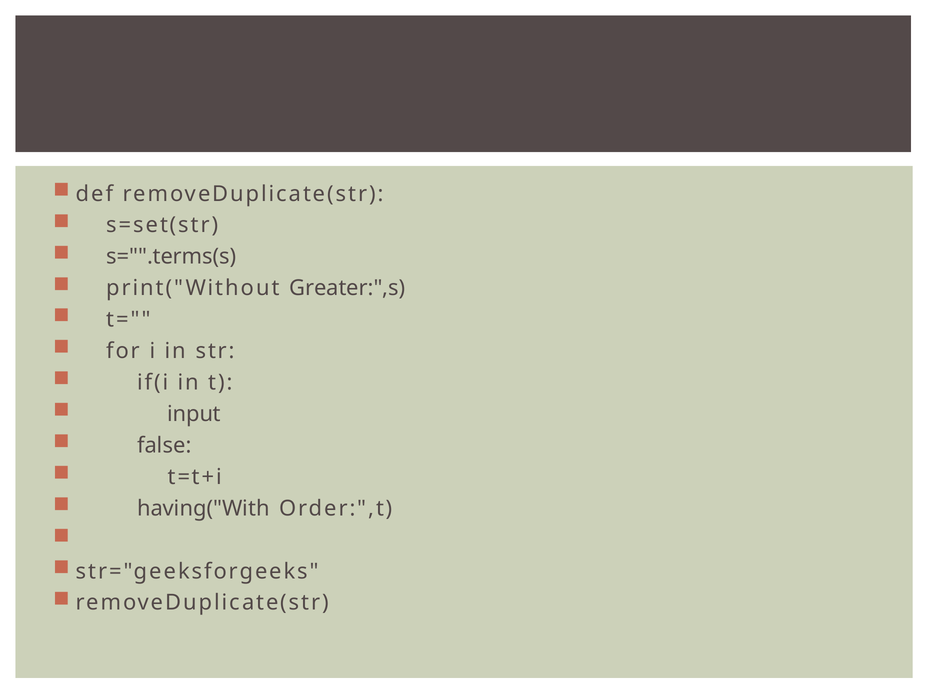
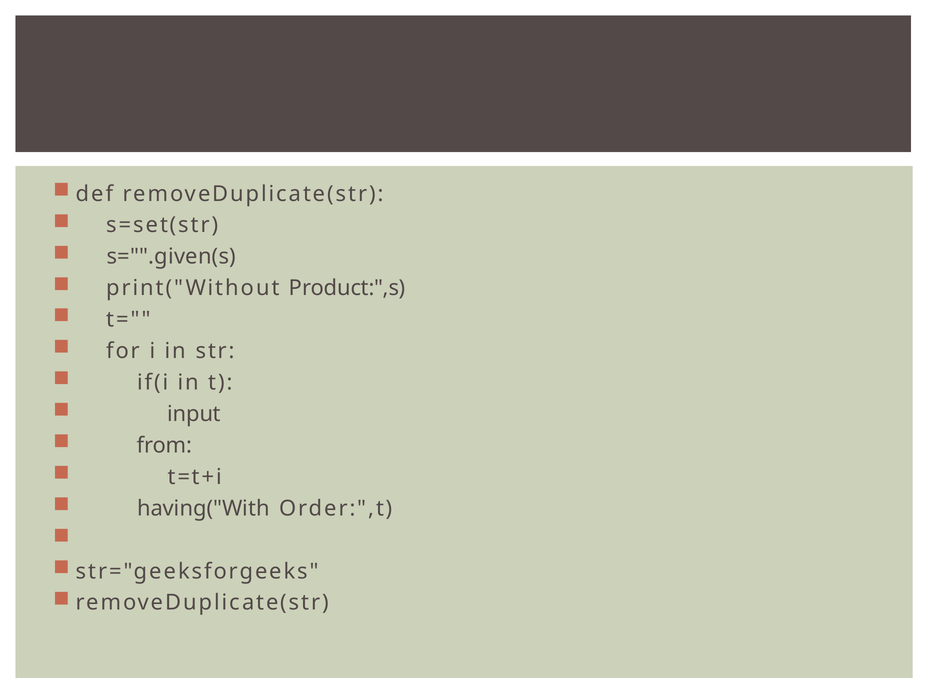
s="".terms(s: s="".terms(s -> s="".given(s (171, 257)
Greater:",s: Greater:",s -> Product:",s (347, 288)
false: false -> from (164, 446)
